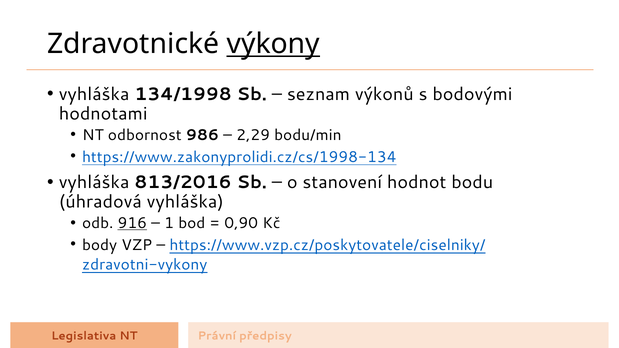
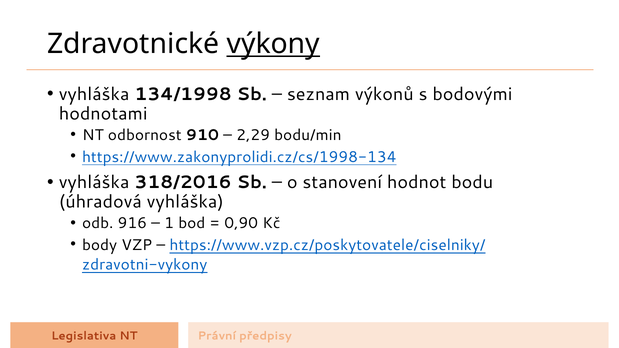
986: 986 -> 910 (202, 135)
813/2016: 813/2016 -> 318/2016 (183, 182)
916 underline: present -> none (132, 223)
